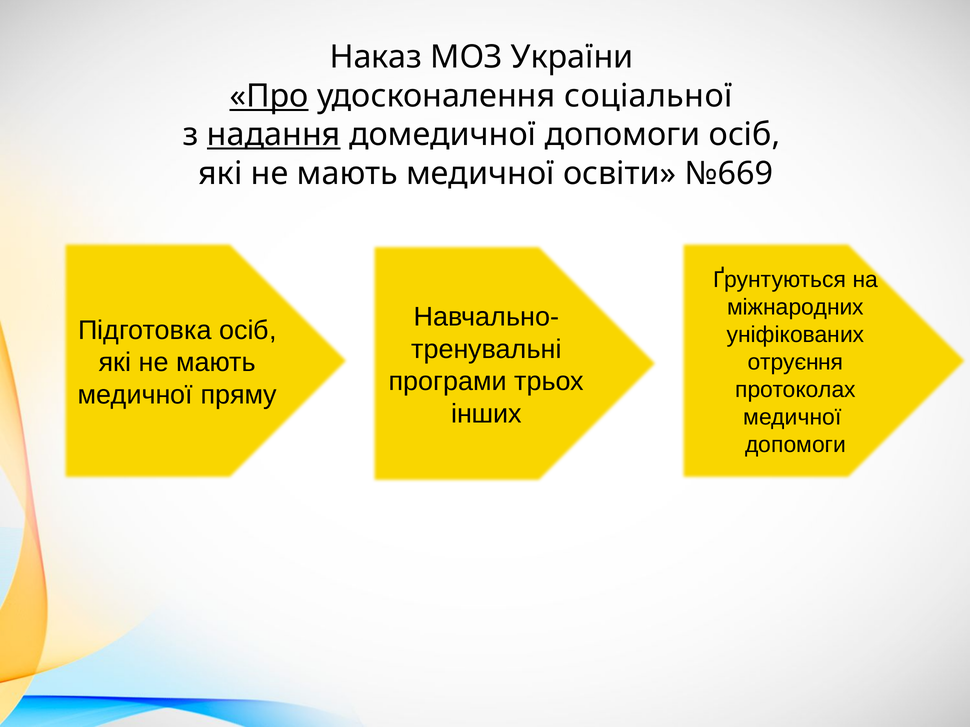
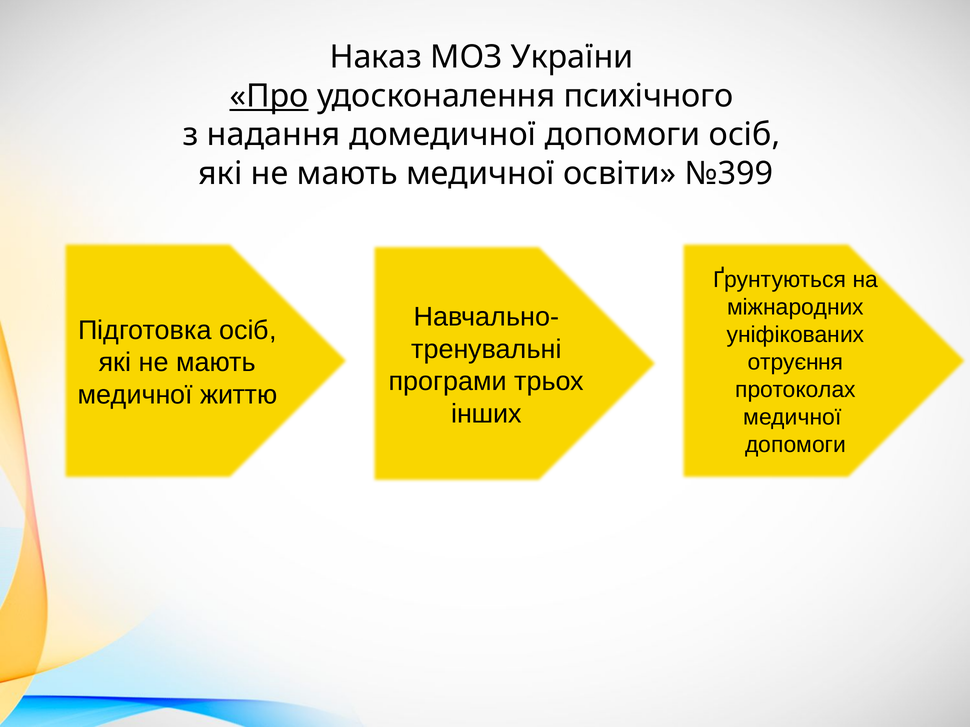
соціальної: соціальної -> психічного (649, 96)
надання underline: present -> none (274, 135)
№669: №669 -> №399 (729, 174)
пряму: пряму -> життю (239, 395)
